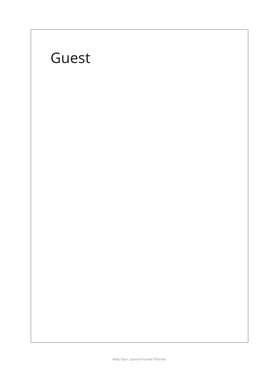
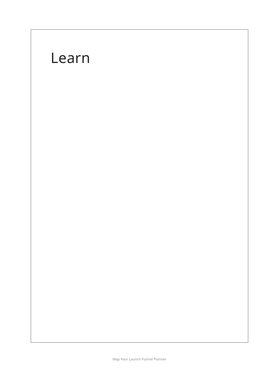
Guest: Guest -> Learn (70, 58)
